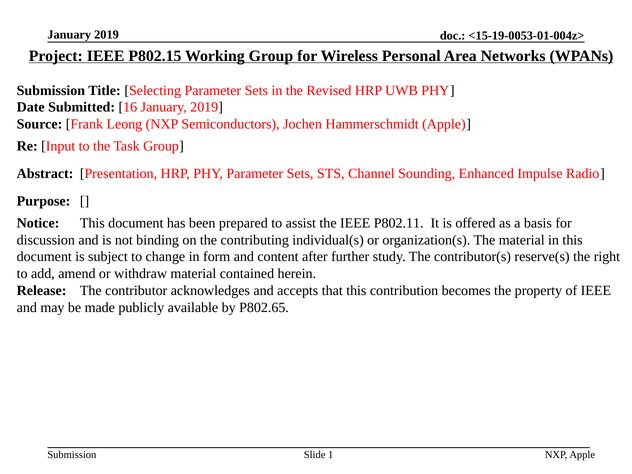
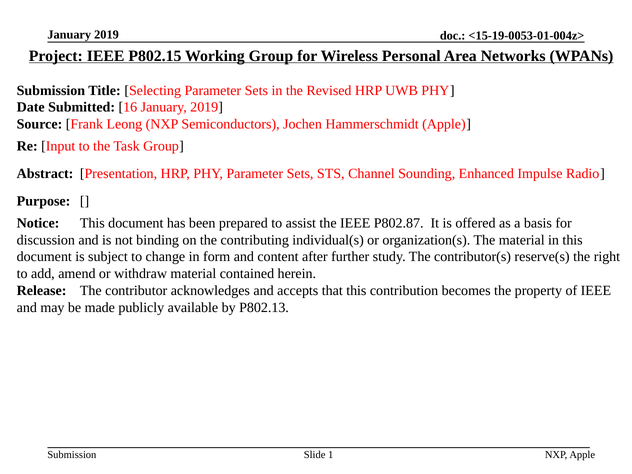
P802.11: P802.11 -> P802.87 (399, 223)
P802.65: P802.65 -> P802.13 (264, 307)
